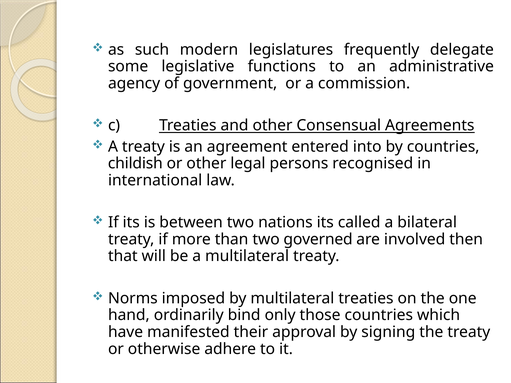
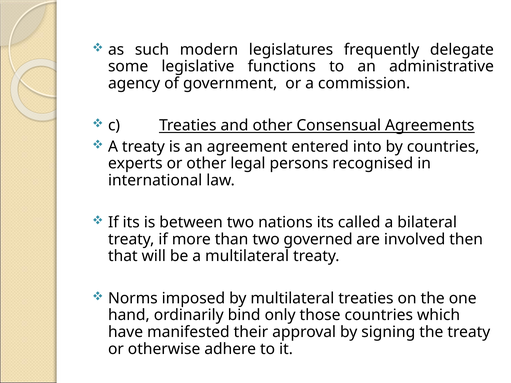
childish: childish -> experts (135, 163)
